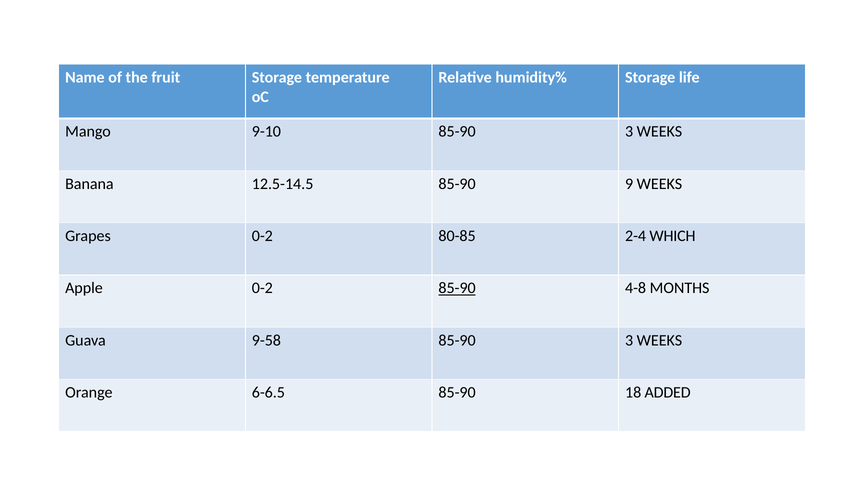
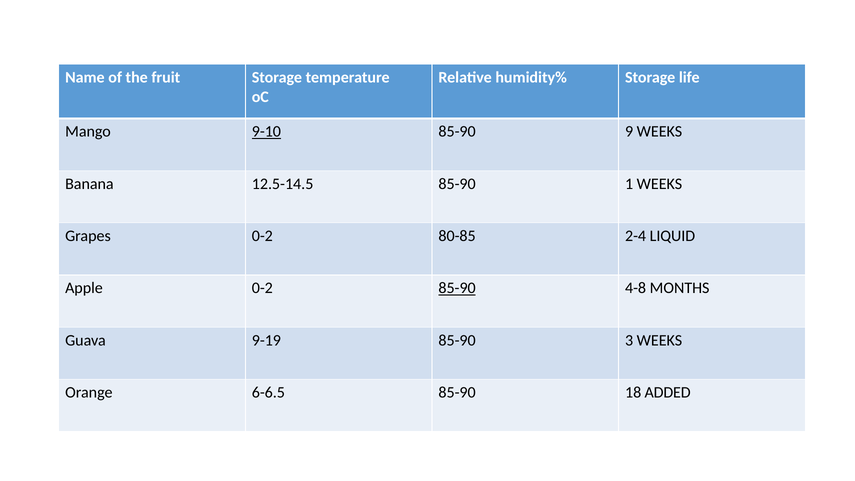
9-10 underline: none -> present (266, 132)
3: 3 -> 9 (629, 132)
9: 9 -> 1 (629, 184)
WHICH: WHICH -> LIQUID (672, 236)
9-58: 9-58 -> 9-19 (266, 340)
